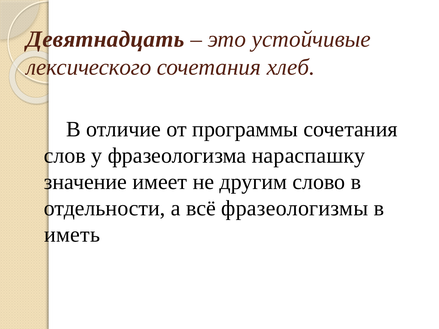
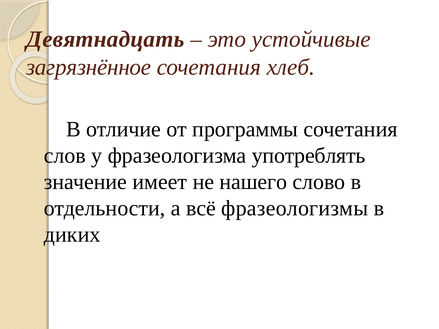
лексического: лексического -> загрязнённое (89, 67)
нараспашку: нараспашку -> употреблять (309, 156)
другим: другим -> нашего (253, 182)
иметь: иметь -> диких (72, 235)
